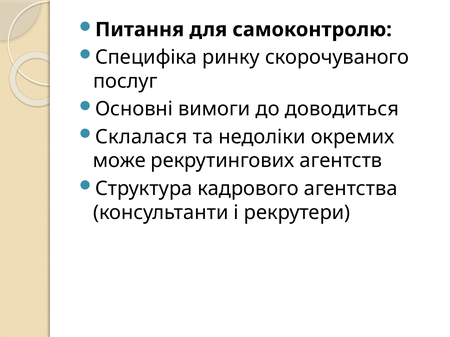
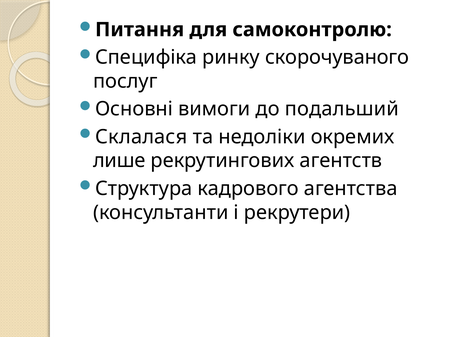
доводиться: доводиться -> подальший (342, 109)
може: може -> лише (119, 161)
